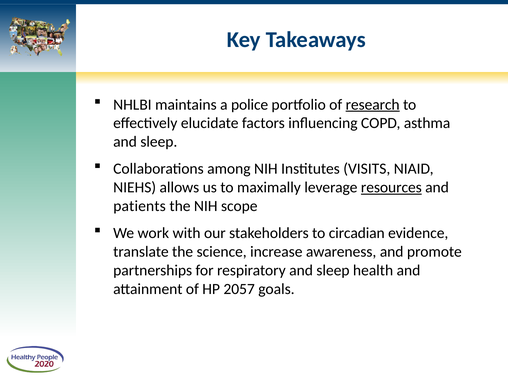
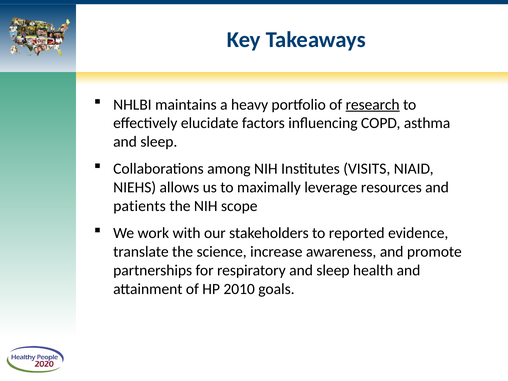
police: police -> heavy (250, 105)
resources underline: present -> none (391, 187)
circadian: circadian -> reported (357, 233)
2057: 2057 -> 2010 (239, 289)
